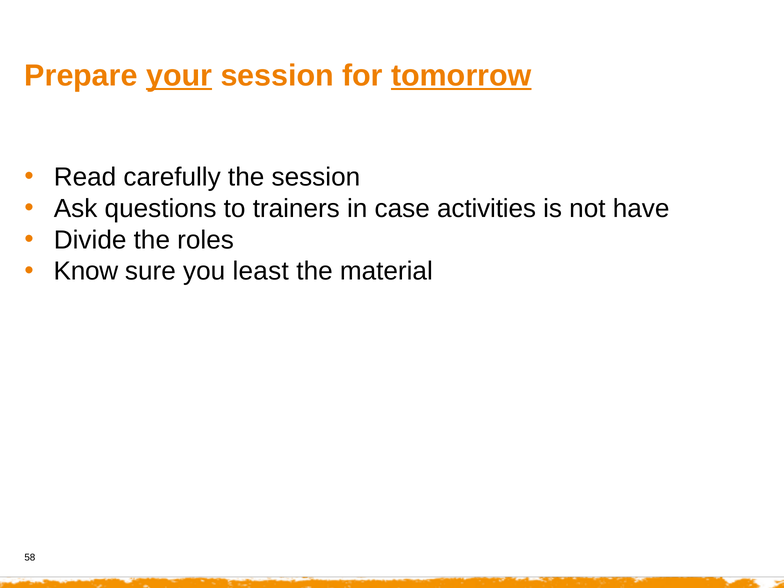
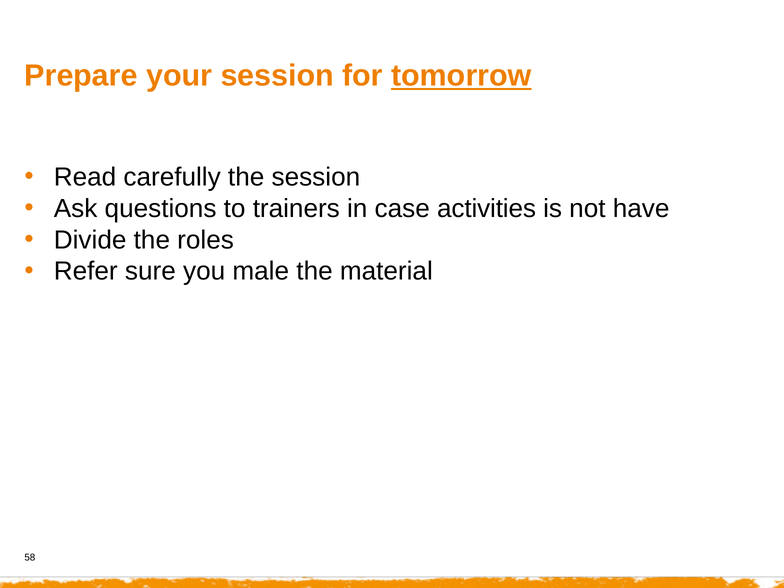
your underline: present -> none (179, 76)
Know: Know -> Refer (86, 271)
least: least -> male (261, 271)
